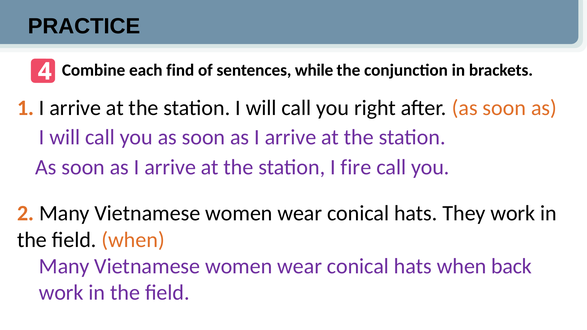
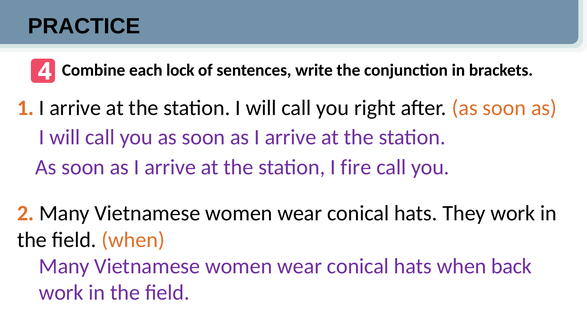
find: find -> lock (180, 70)
while: while -> write (314, 70)
